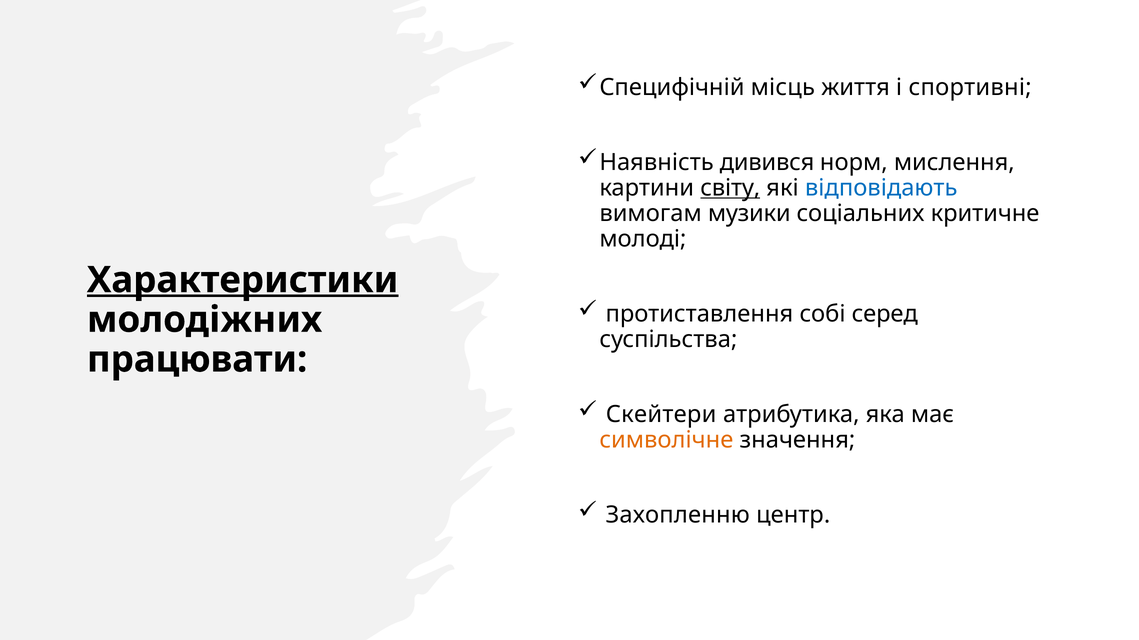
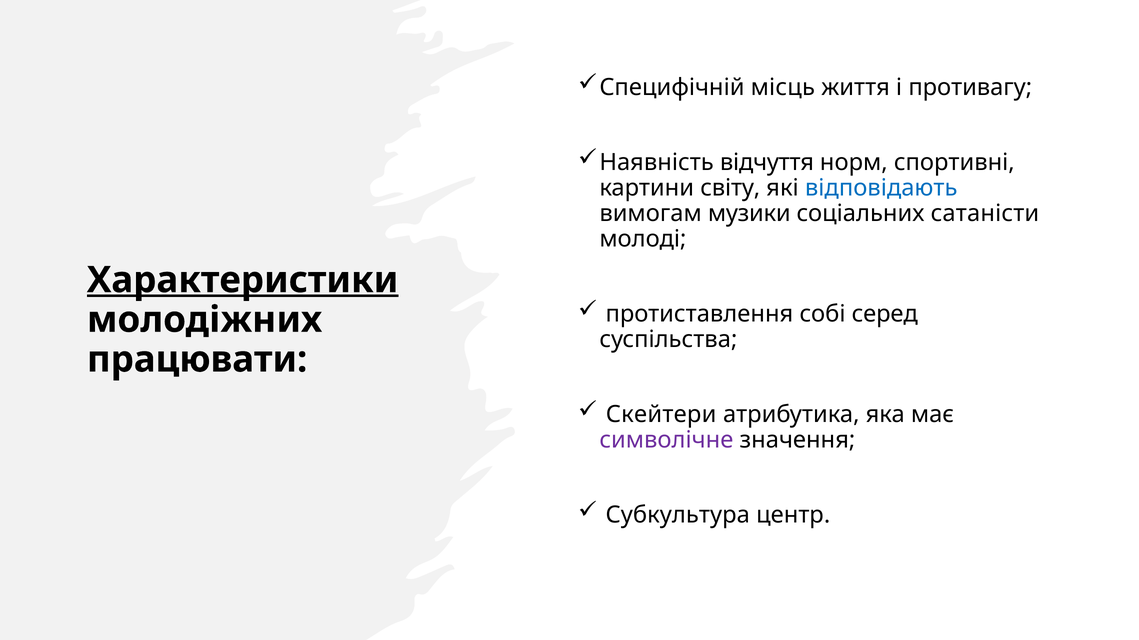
спортивні: спортивні -> противагу (970, 87)
дивився: дивився -> відчуття (767, 162)
мислення: мислення -> спортивні (954, 162)
світу underline: present -> none (730, 188)
критичне: критичне -> сатаністи (985, 214)
символічне colour: orange -> purple (666, 441)
Захопленню: Захопленню -> Субкультура (678, 516)
